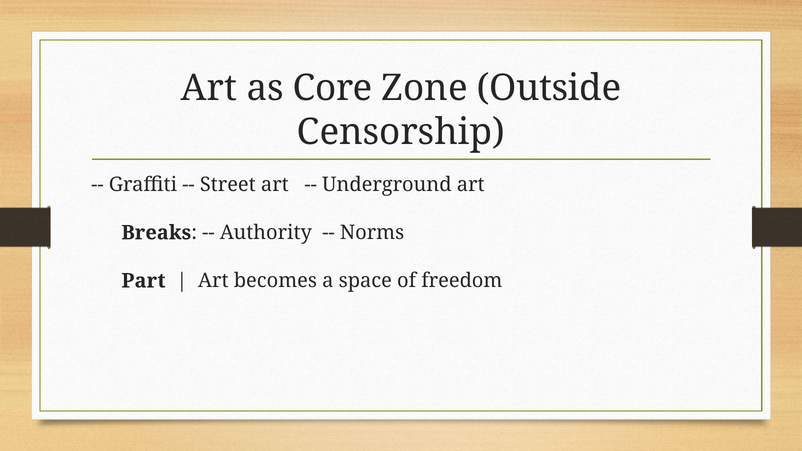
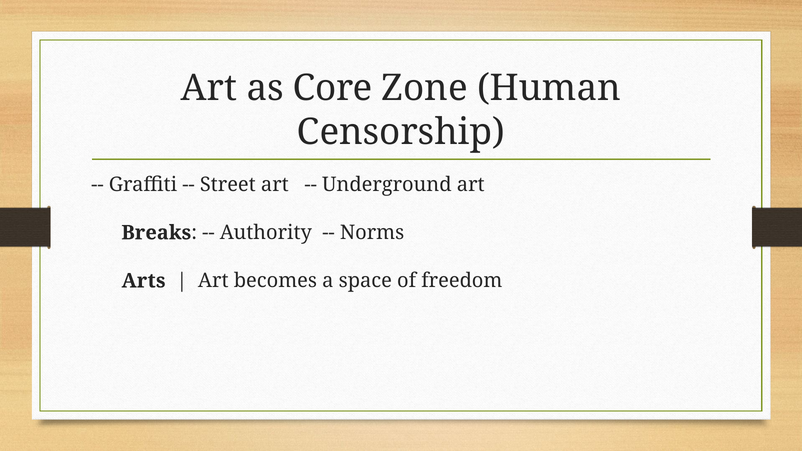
Outside: Outside -> Human (549, 88)
Part: Part -> Arts (144, 281)
